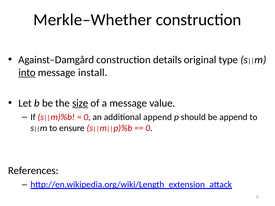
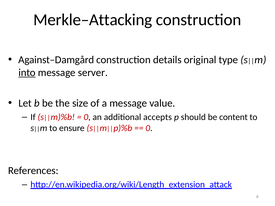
Merkle–Whether: Merkle–Whether -> Merkle–Attacking (93, 20)
install: install -> server (93, 73)
size underline: present -> none (80, 103)
additional append: append -> accepts (158, 117)
be append: append -> content (233, 117)
